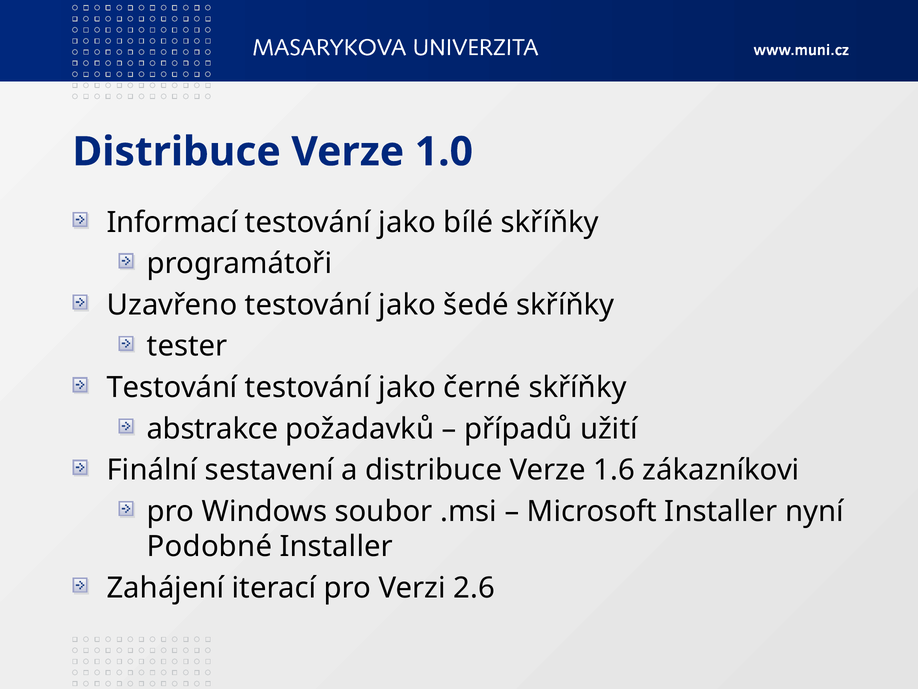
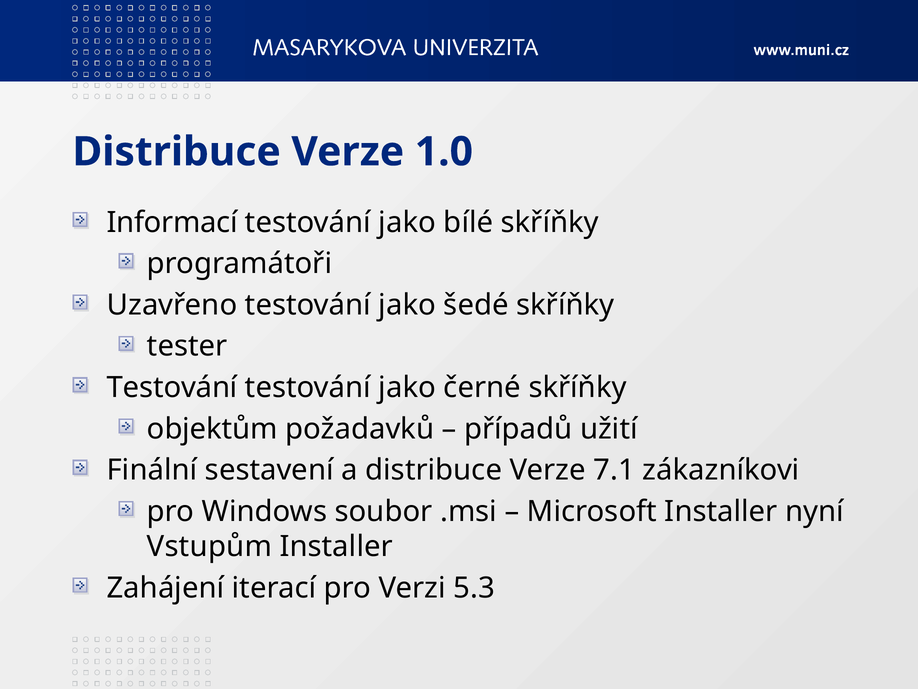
abstrakce: abstrakce -> objektům (212, 429)
1.6: 1.6 -> 7.1 (614, 470)
Podobné: Podobné -> Vstupům (210, 546)
2.6: 2.6 -> 5.3 (474, 588)
